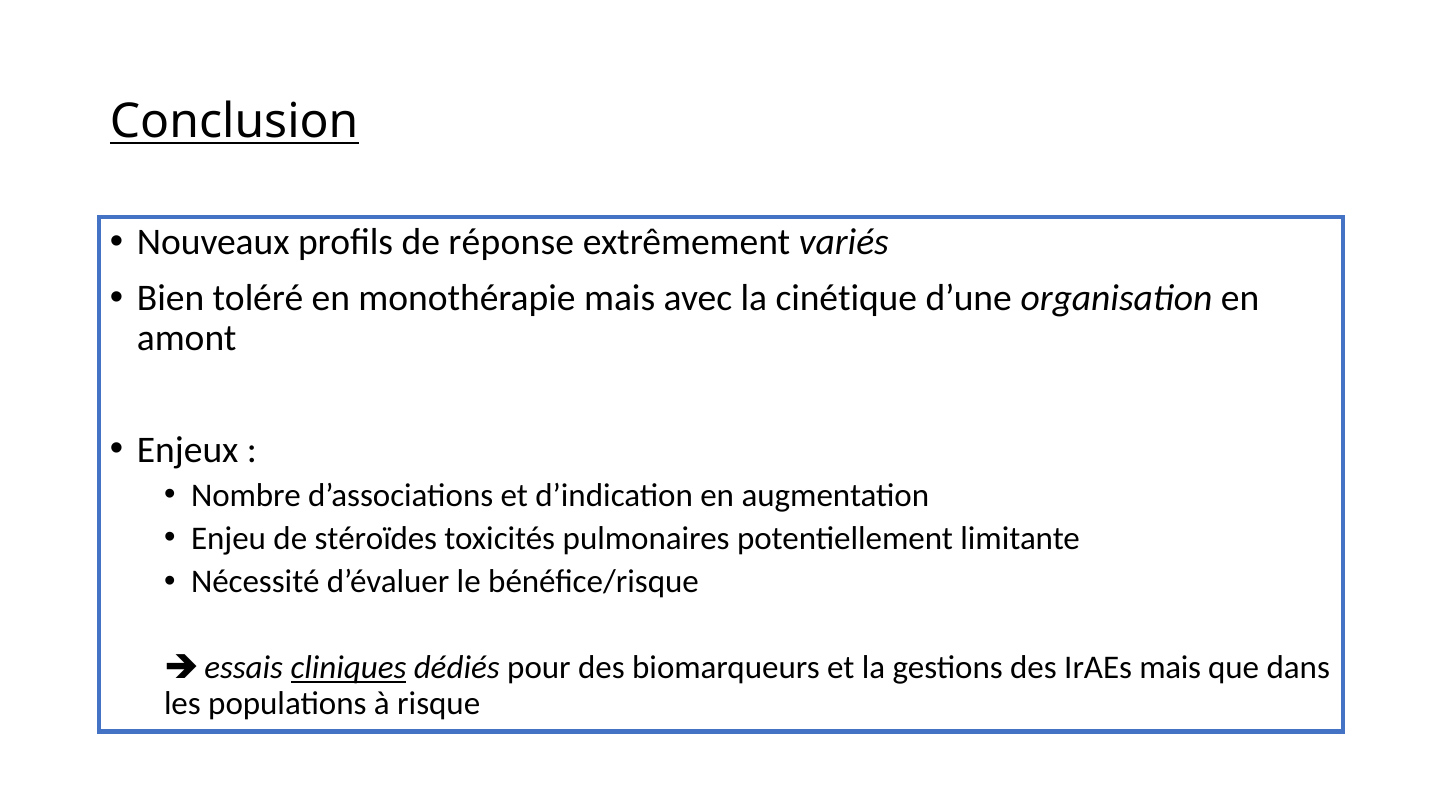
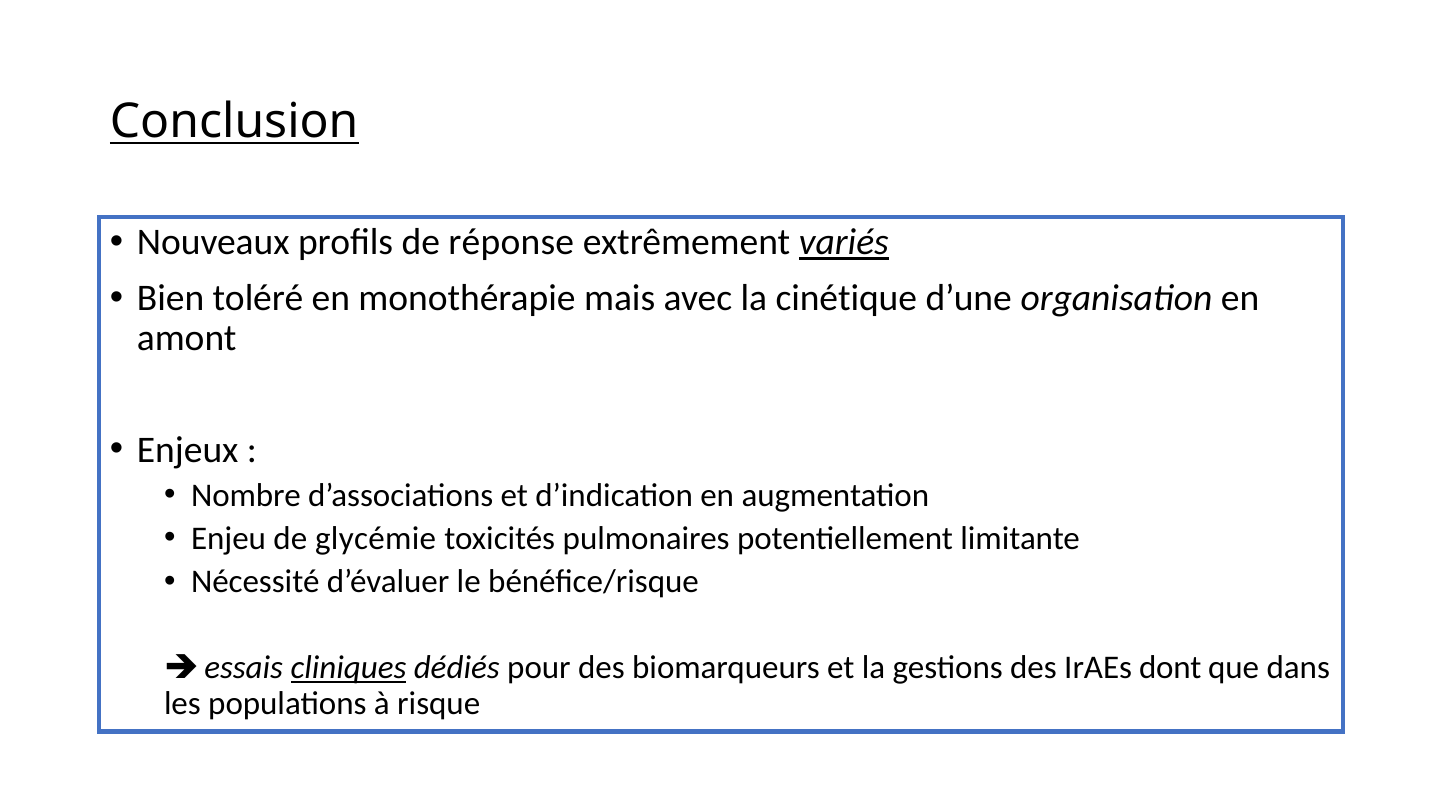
variés underline: none -> present (844, 242)
stéroïdes: stéroïdes -> glycémie (376, 538)
IrAEs mais: mais -> dont (1170, 668)
